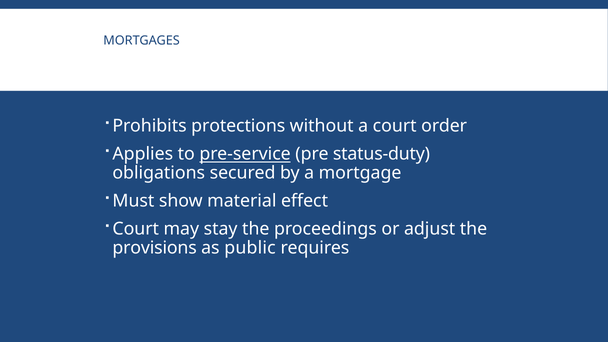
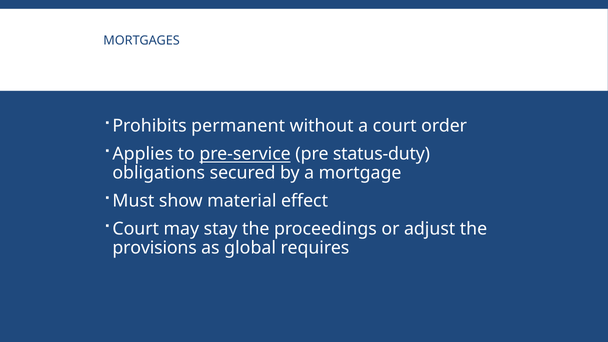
protections: protections -> permanent (238, 126)
public: public -> global (250, 248)
